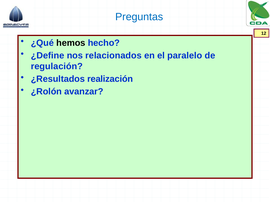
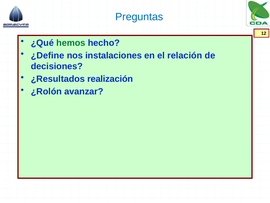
hemos colour: black -> green (71, 43)
relacionados: relacionados -> instalaciones (114, 55)
paralelo: paralelo -> relación (185, 55)
regulación: regulación -> decisiones (57, 66)
